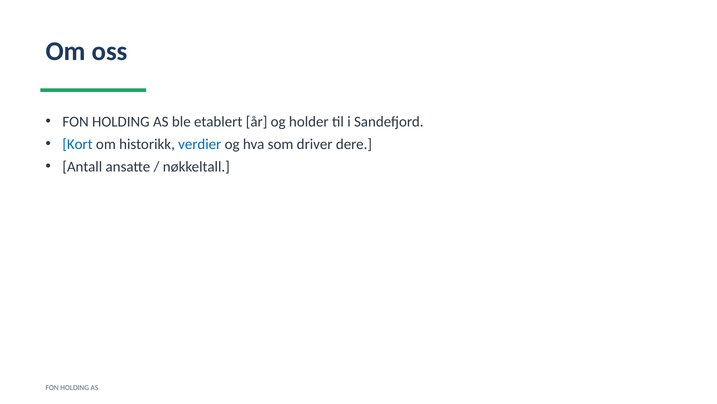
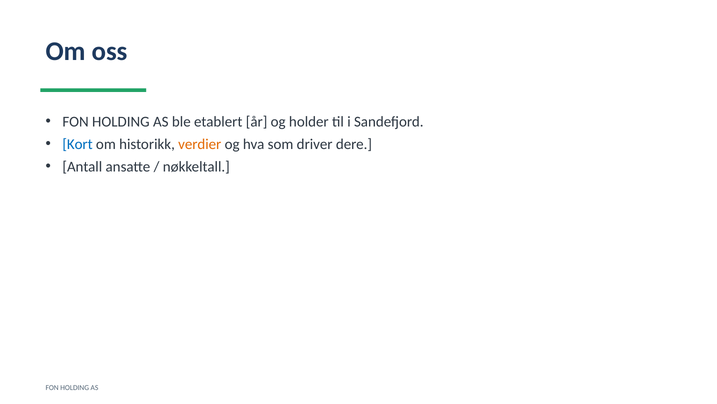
verdier colour: blue -> orange (200, 144)
